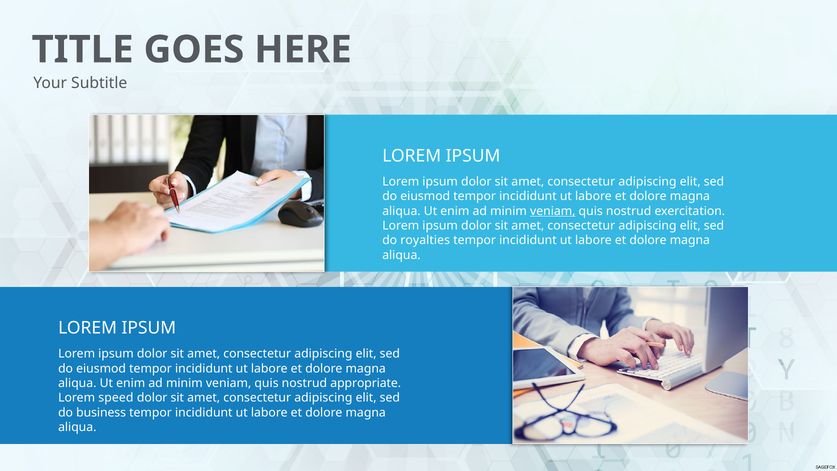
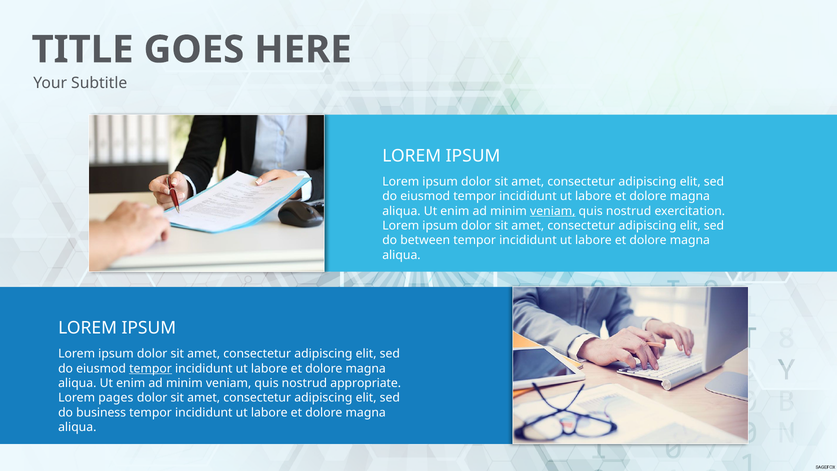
royalties: royalties -> between (425, 240)
tempor underline: none -> present (151, 368)
speed: speed -> pages (116, 398)
